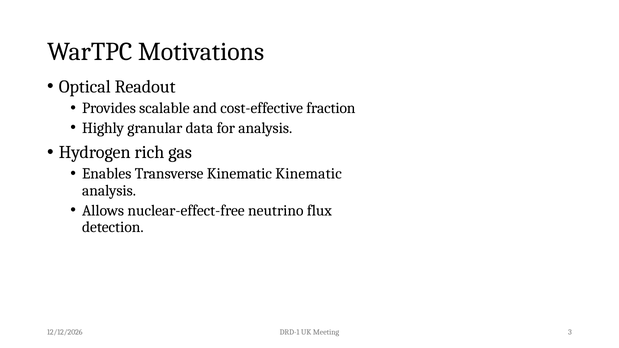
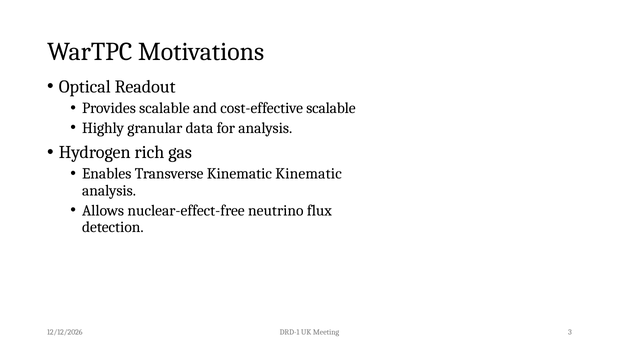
cost-effective fraction: fraction -> scalable (331, 108)
